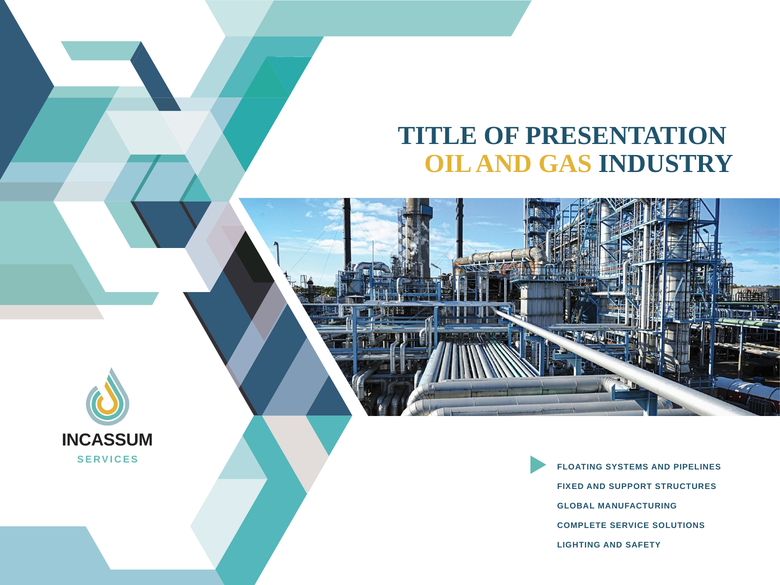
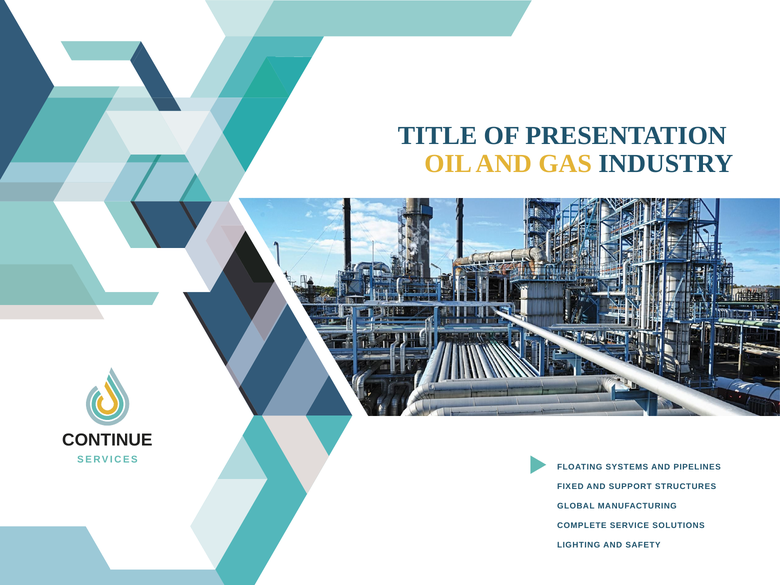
INCASSUM: INCASSUM -> CONTINUE (107, 440)
